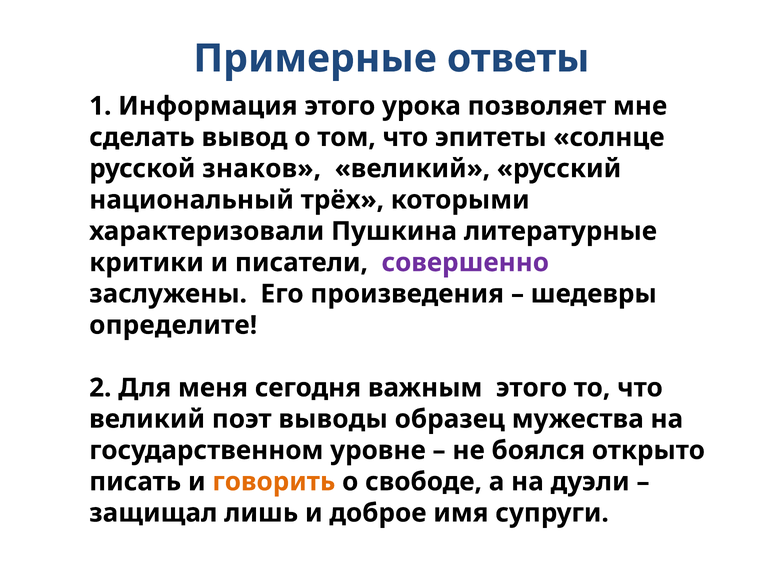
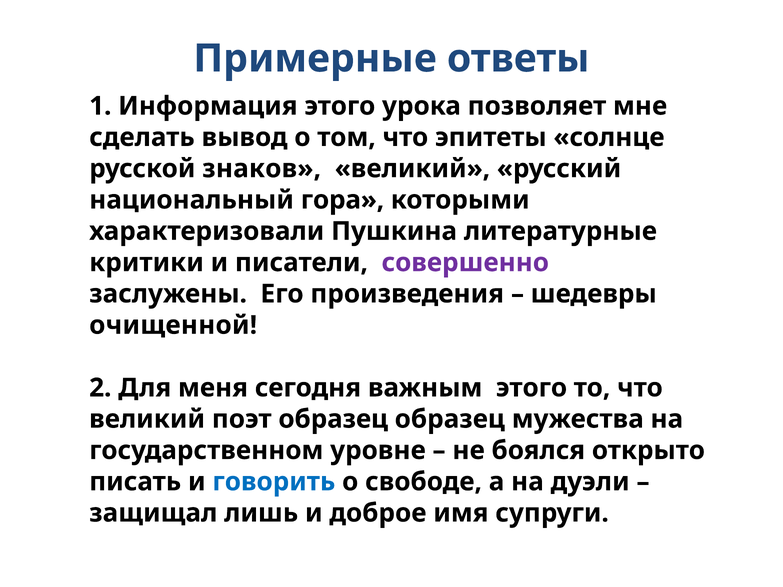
трёх: трёх -> гора (342, 200)
определите: определите -> очищенной (173, 325)
поэт выводы: выводы -> образец (333, 419)
говорить colour: orange -> blue (274, 482)
